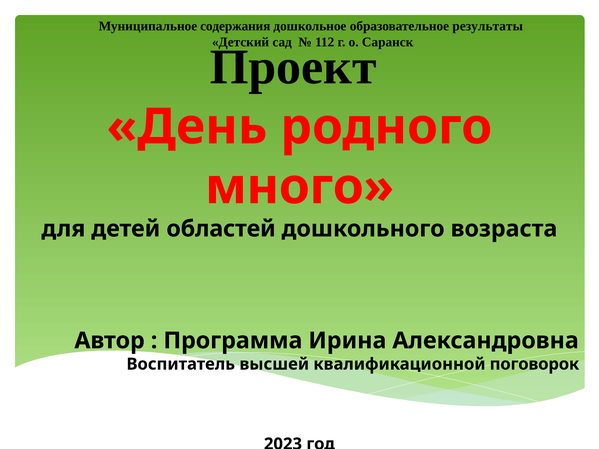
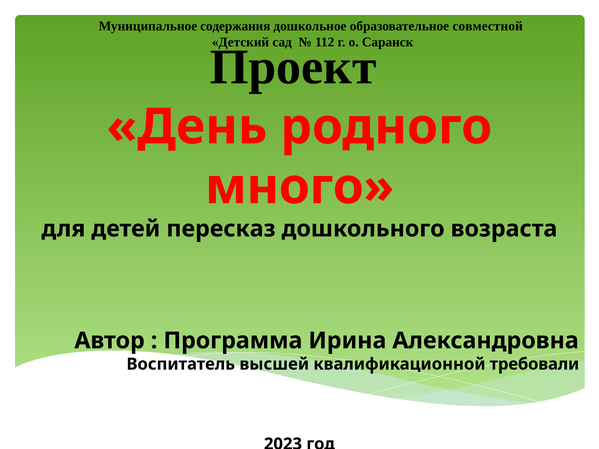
результаты: результаты -> совместной (488, 26)
областей: областей -> пересказ (221, 229)
поговорок: поговорок -> требовали (534, 364)
